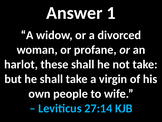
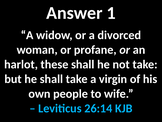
27:14: 27:14 -> 26:14 (98, 108)
